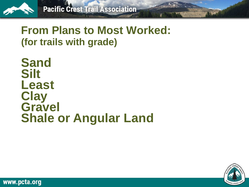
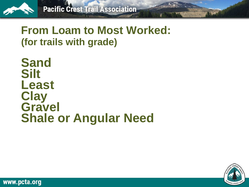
Plans: Plans -> Loam (66, 30)
Land: Land -> Need (139, 118)
